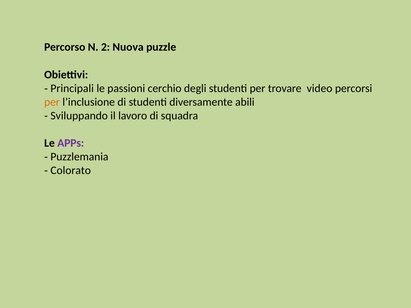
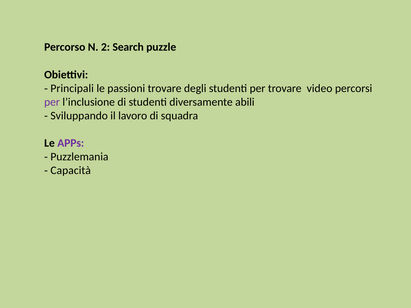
Nuova: Nuova -> Search (128, 47)
passioni cerchio: cerchio -> trovare (165, 88)
per colour: orange -> purple (52, 102)
Colorato: Colorato -> Capacità (71, 171)
